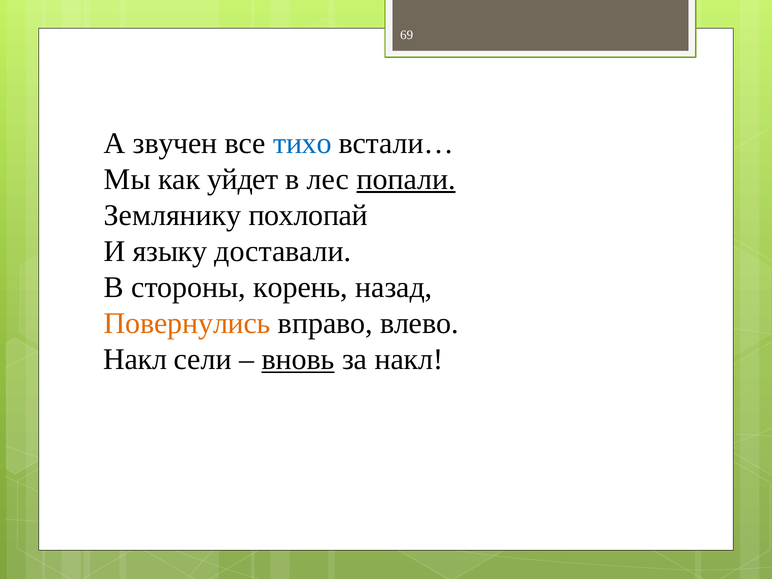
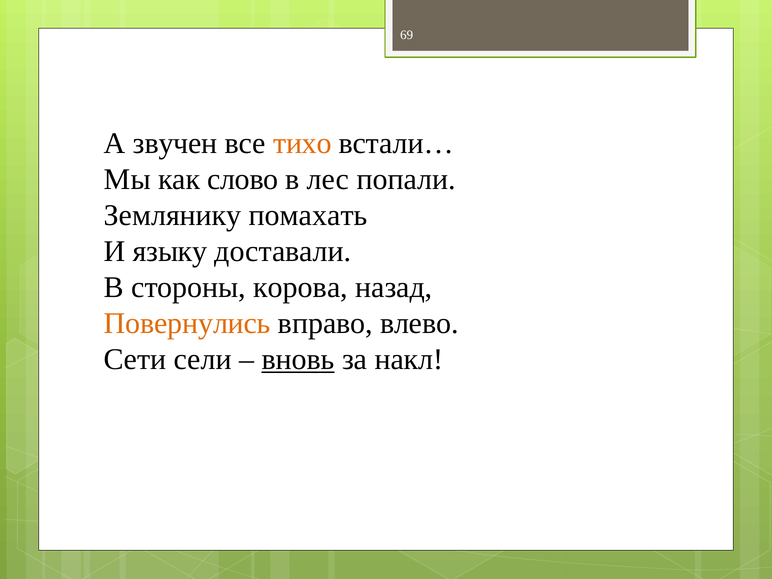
тихо colour: blue -> orange (302, 143)
уйдет: уйдет -> слово (243, 179)
попали underline: present -> none (406, 179)
похлопай: похлопай -> помахать (308, 215)
корень: корень -> корова (301, 287)
Накл: Накл -> Сети (135, 359)
